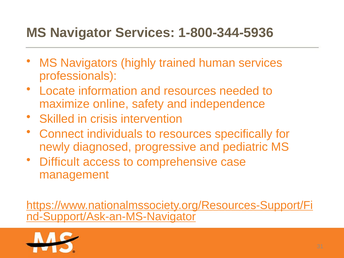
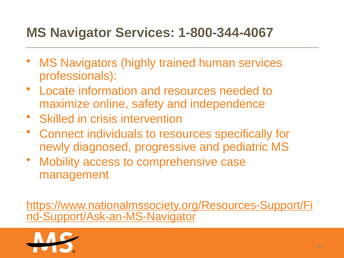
1-800-344-5936: 1-800-344-5936 -> 1-800-344-4067 (226, 33)
Difficult: Difficult -> Mobility (59, 162)
